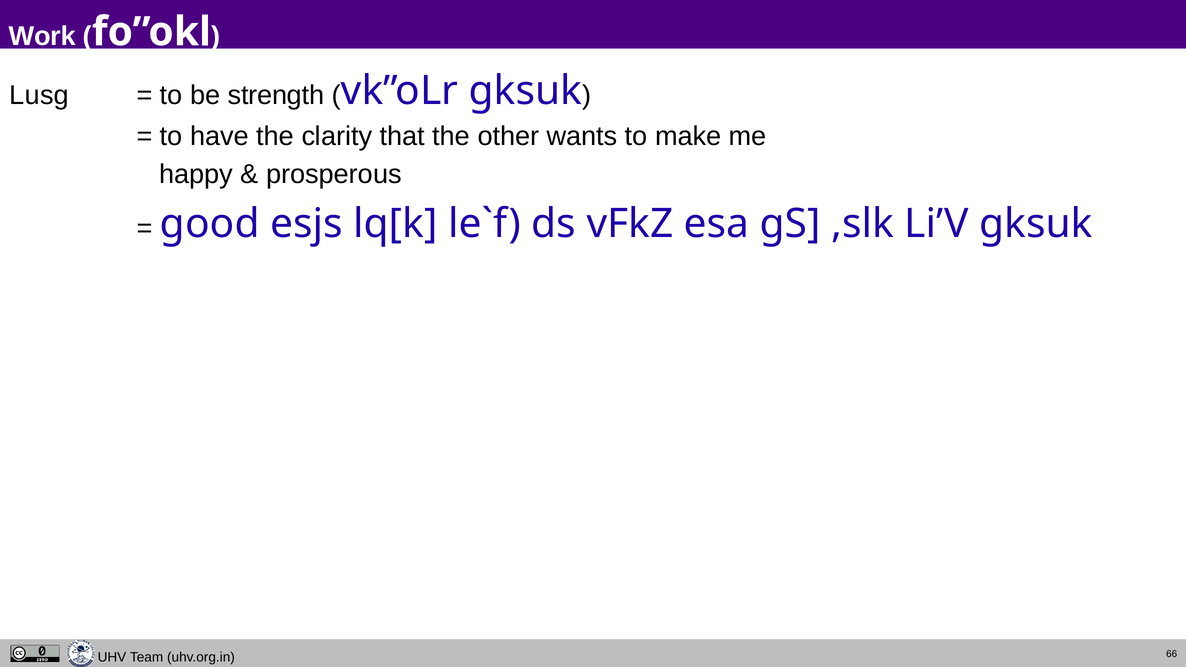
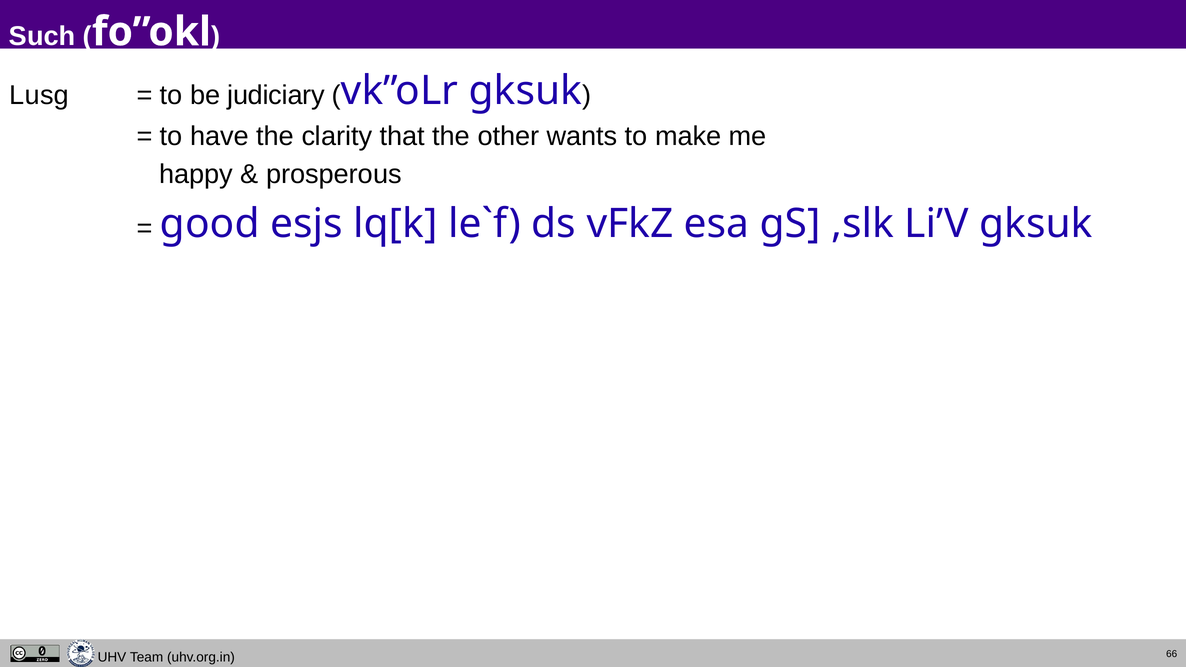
Work: Work -> Such (42, 36)
strength: strength -> judiciary (276, 95)
